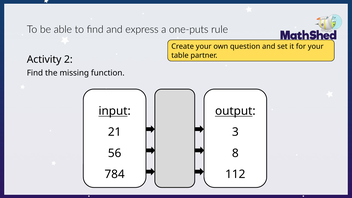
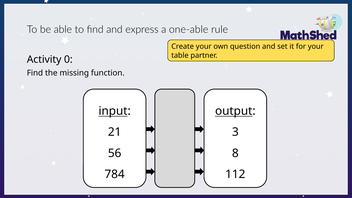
one-puts: one-puts -> one-able (189, 30)
2: 2 -> 0 (68, 60)
